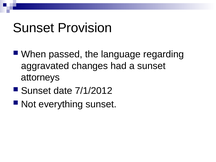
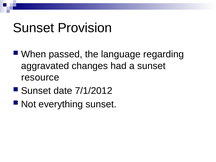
attorneys: attorneys -> resource (40, 77)
